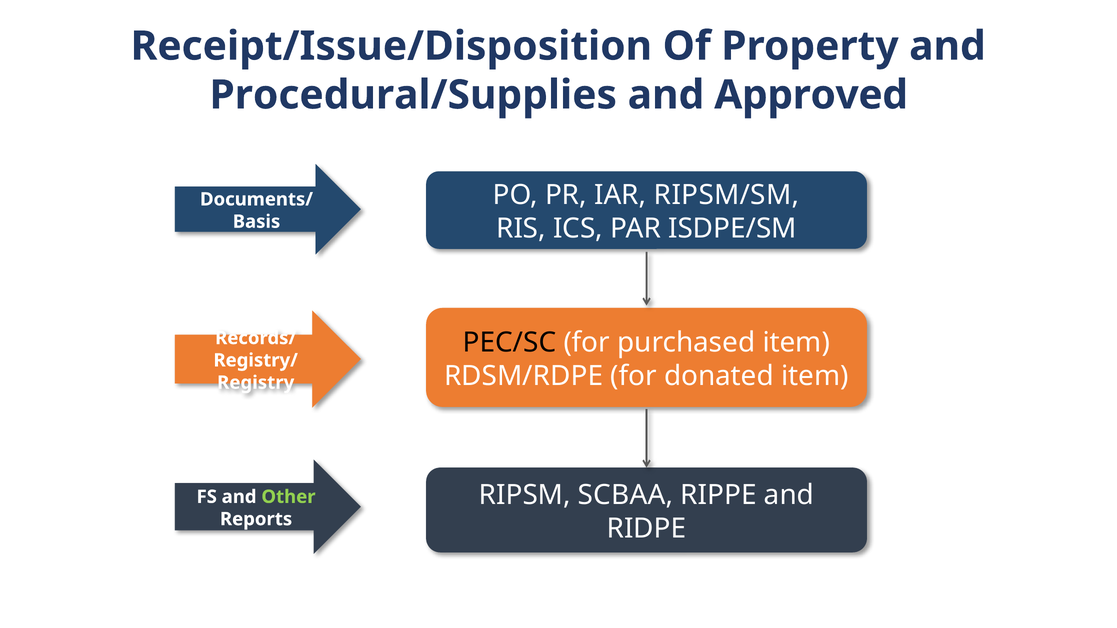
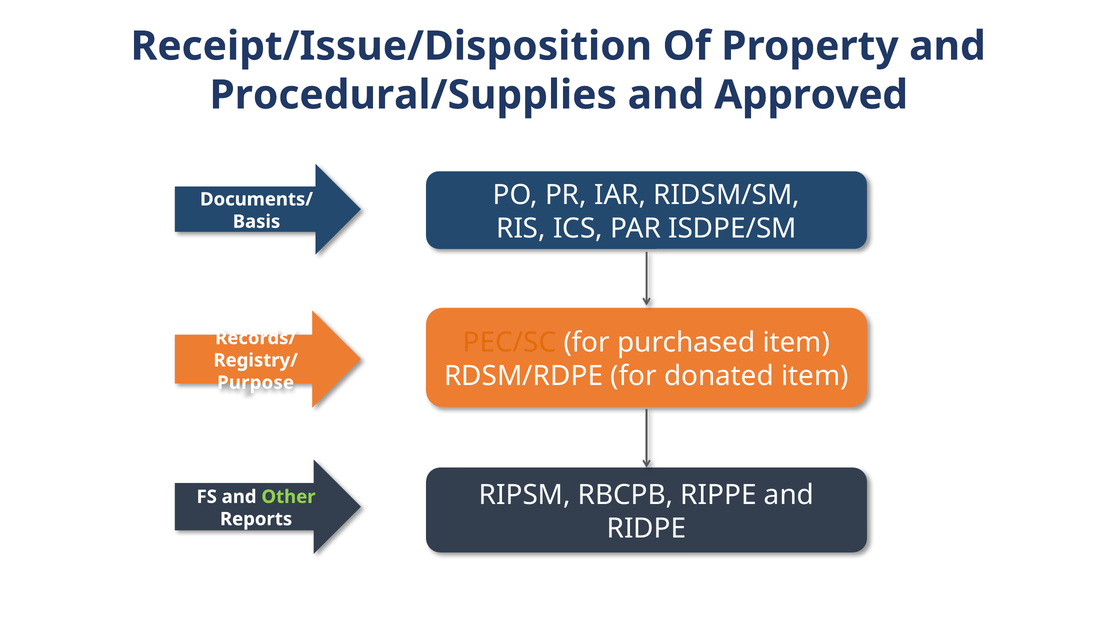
RIPSM/SM: RIPSM/SM -> RIDSM/SM (727, 195)
PEC/SC colour: black -> orange (510, 343)
Registry: Registry -> Purpose (256, 383)
SCBAA: SCBAA -> RBCPB (626, 495)
